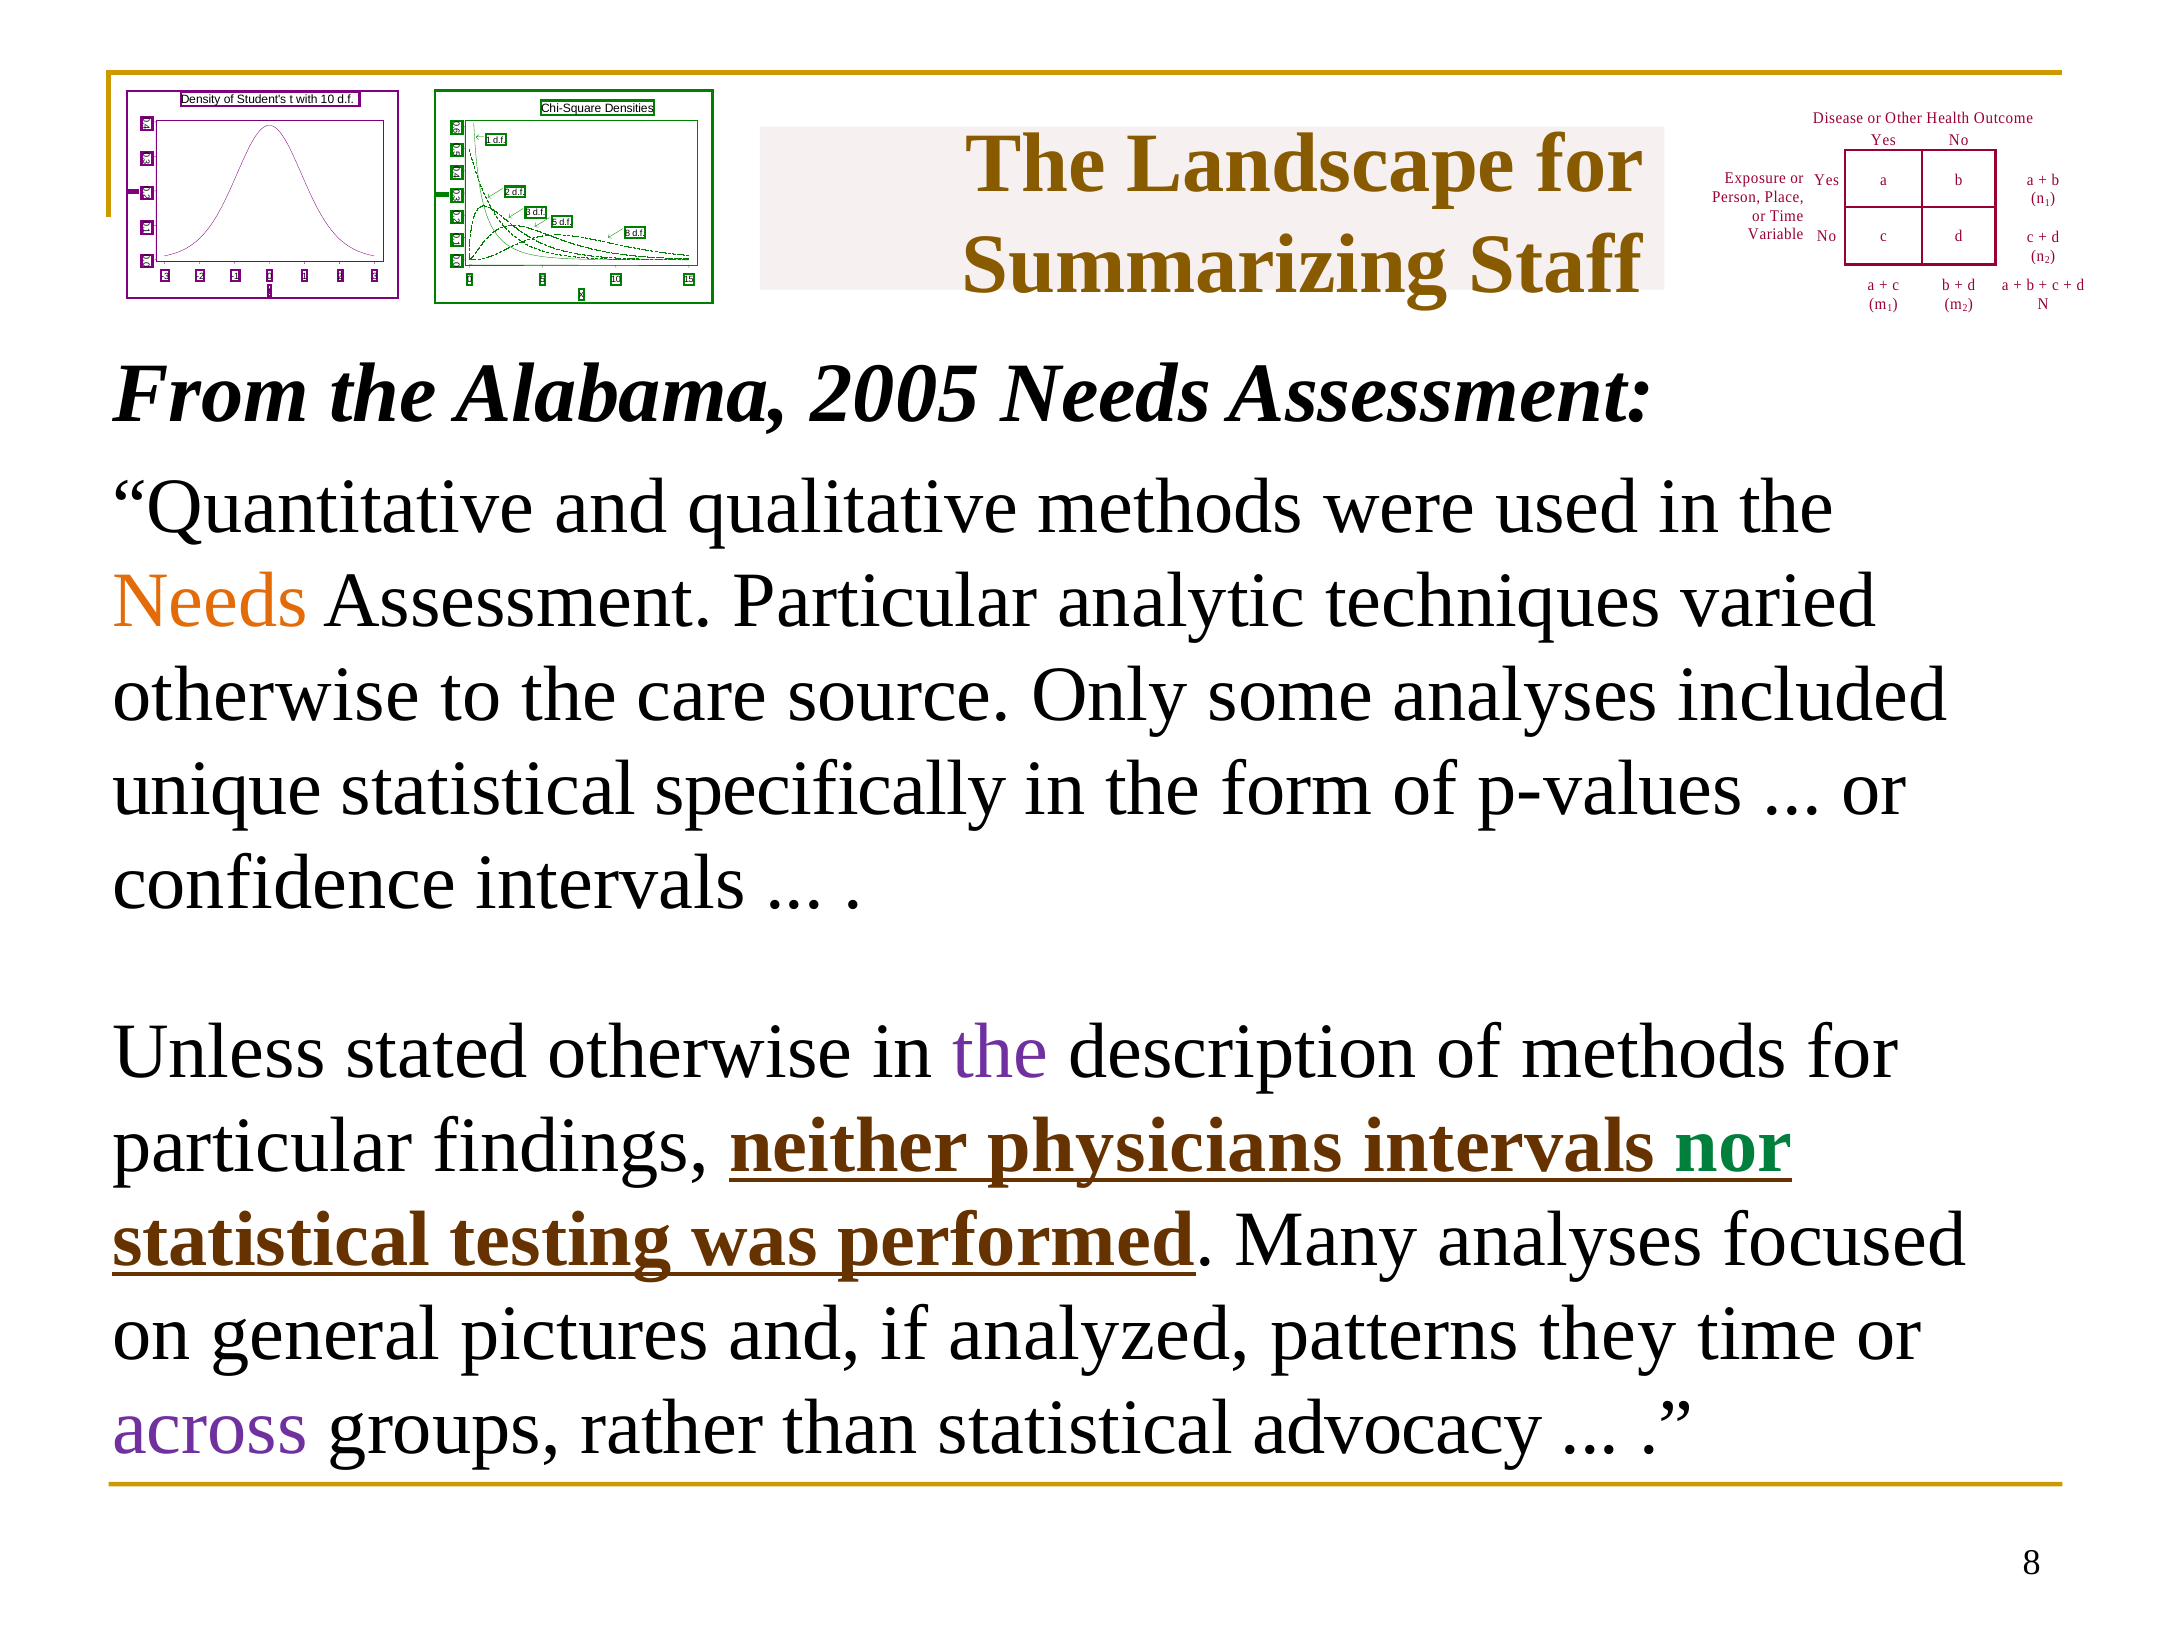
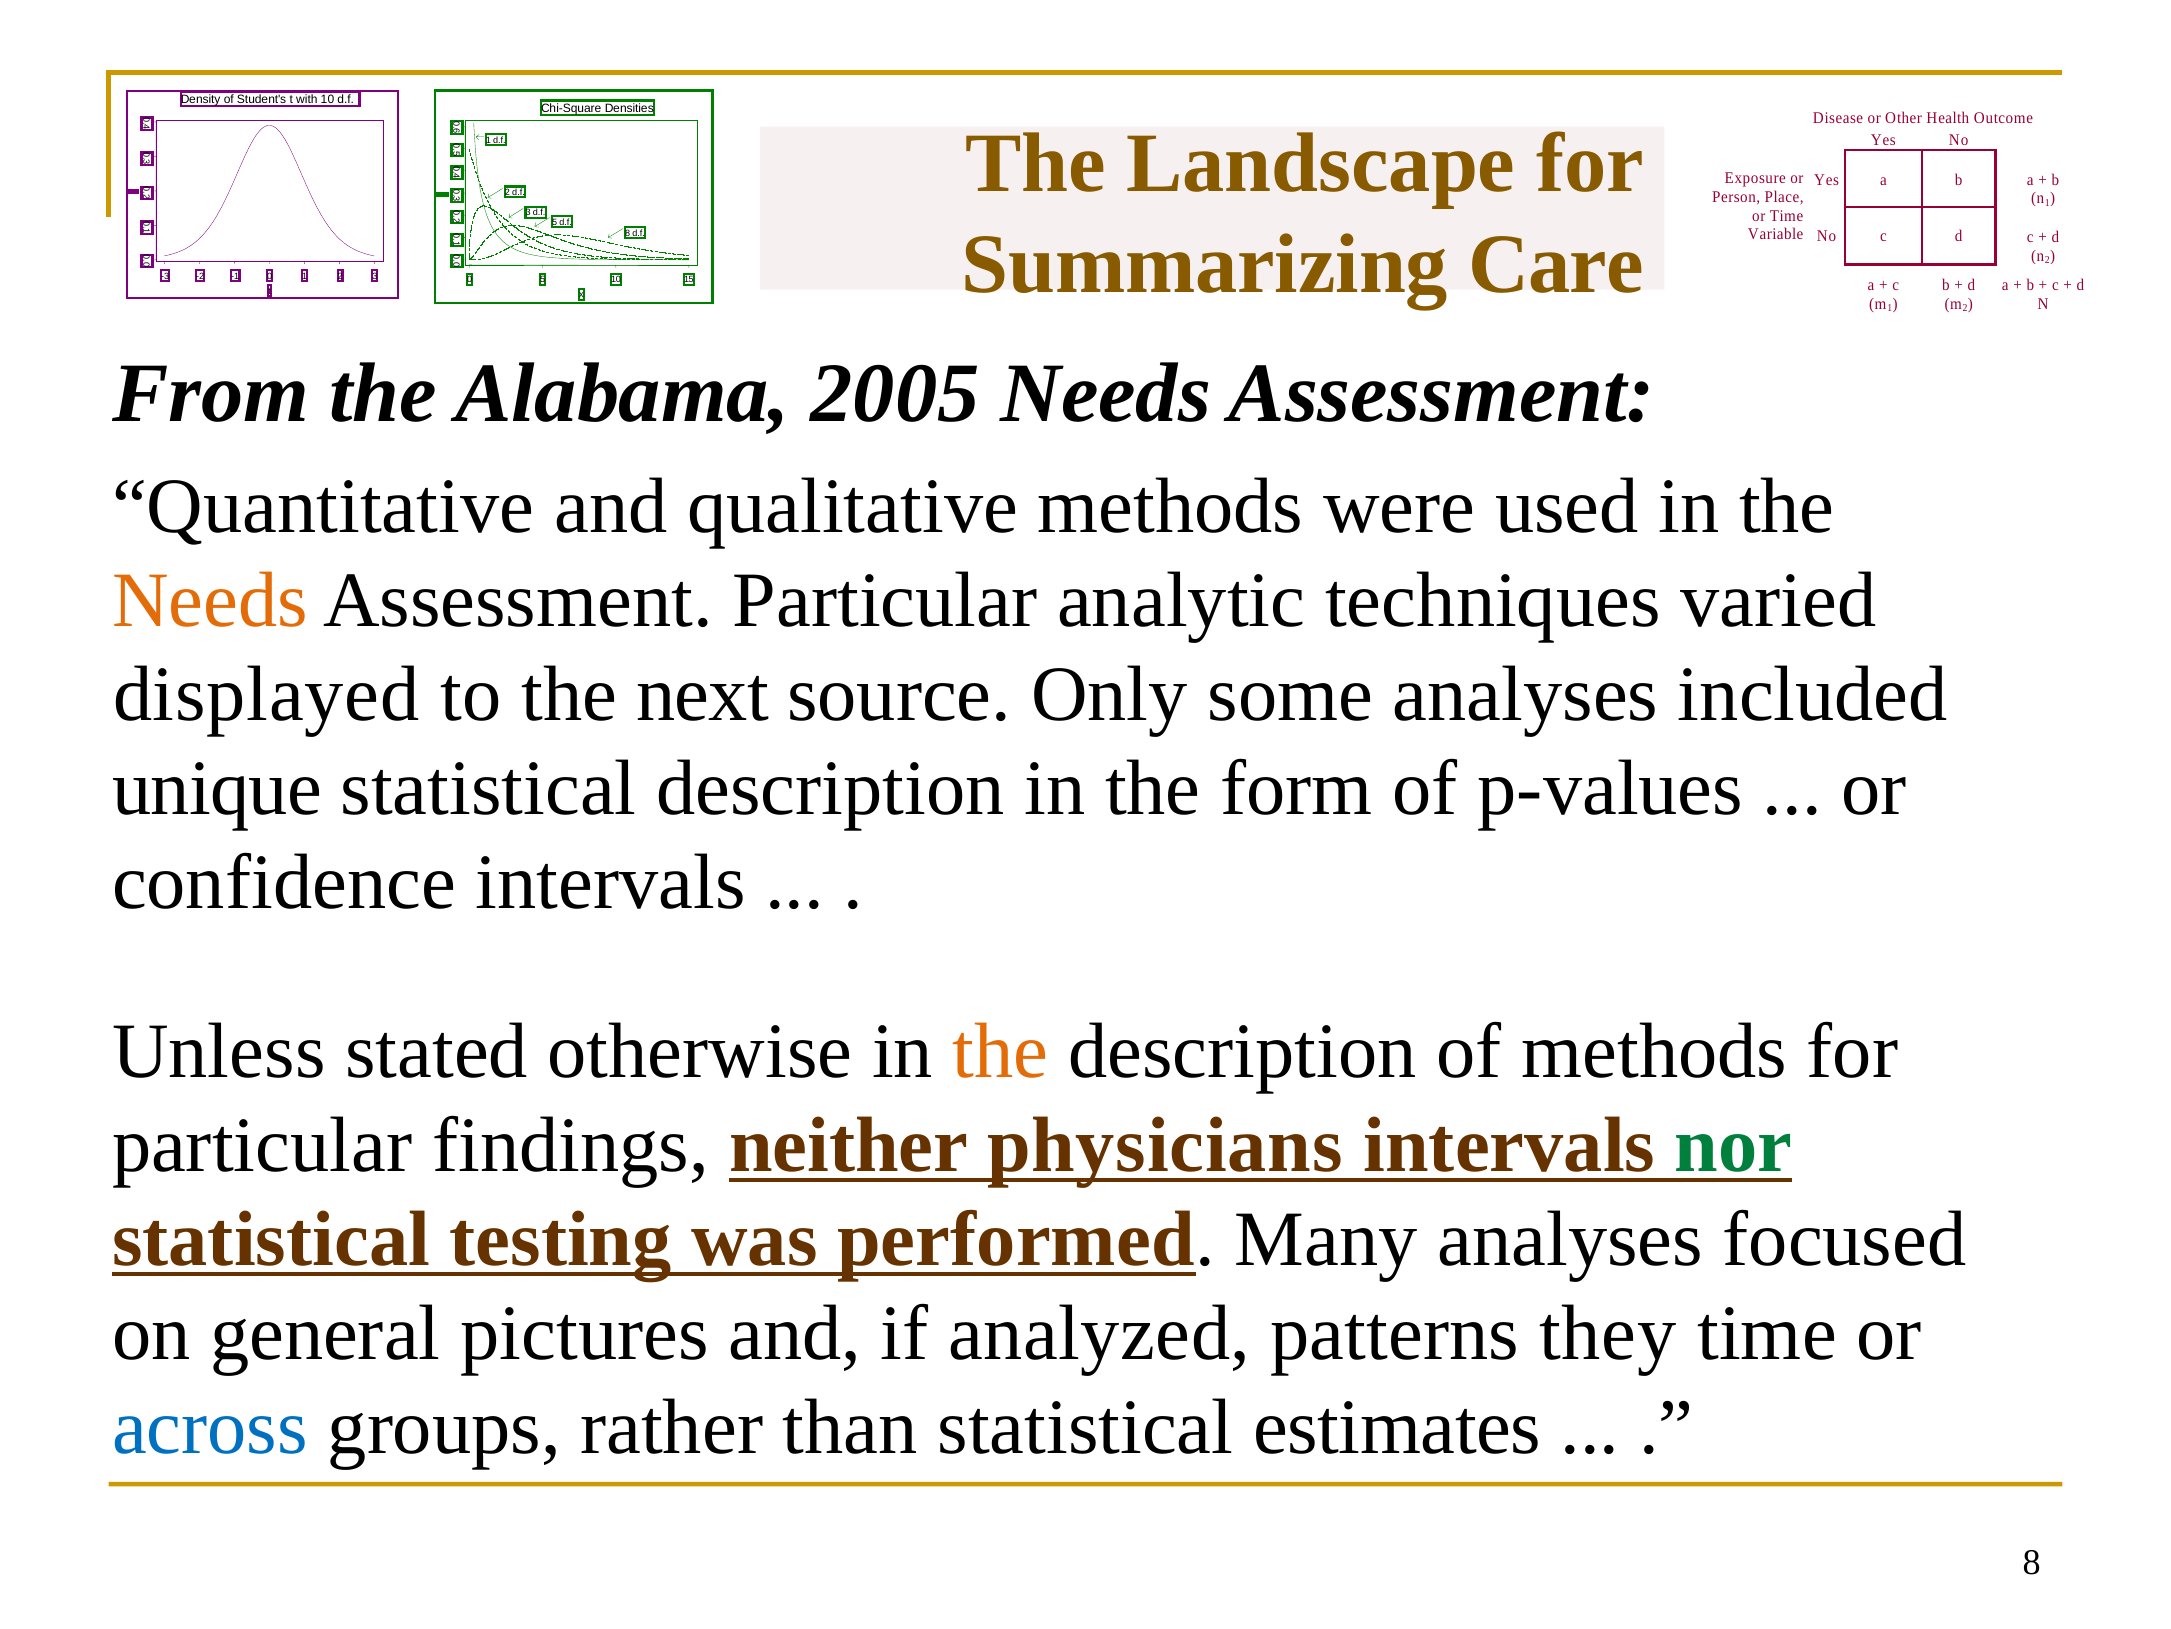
Staff: Staff -> Care (1556, 265)
otherwise: otherwise -> displayed (266, 694)
care: care -> next (703, 694)
statistical specifically: specifically -> description (830, 788)
the colour: purple -> orange (1001, 1051)
across colour: purple -> blue (210, 1427)
advocacy: advocacy -> estimates (1397, 1427)
